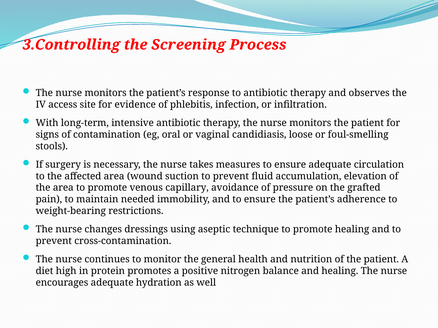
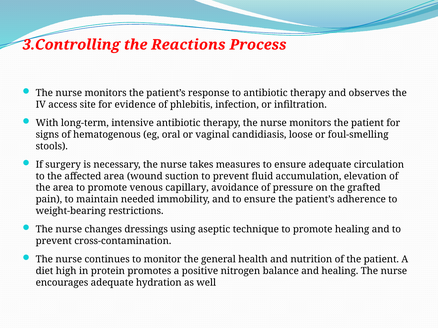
Screening: Screening -> Reactions (188, 45)
contamination: contamination -> hematogenous (107, 135)
